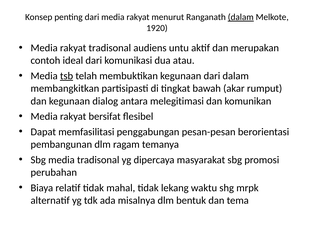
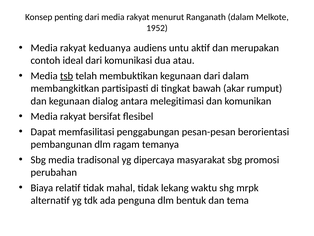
dalam underline: present -> none (241, 17)
1920: 1920 -> 1952 (157, 28)
rakyat tradisonal: tradisonal -> keduanya (110, 48)
misalnya: misalnya -> penguna (137, 200)
